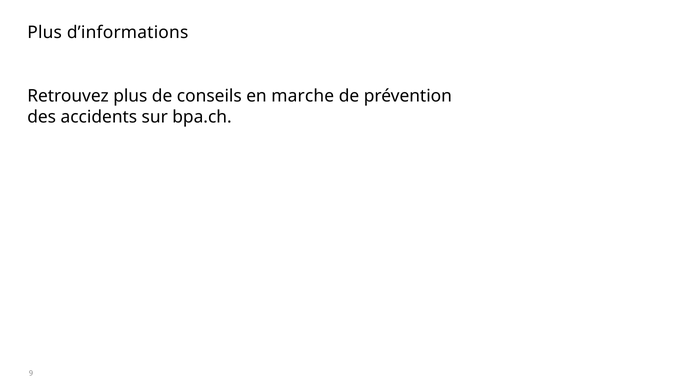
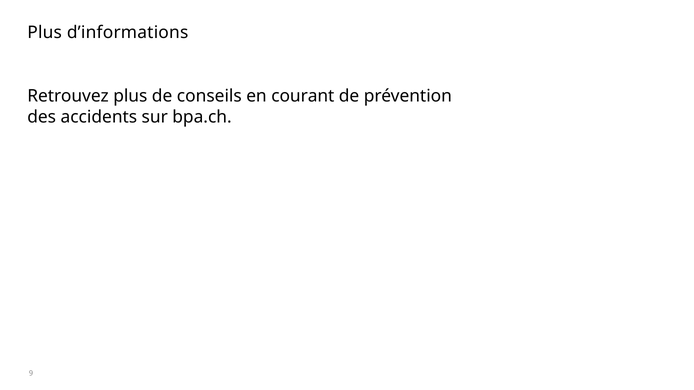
marche: marche -> courant (303, 96)
